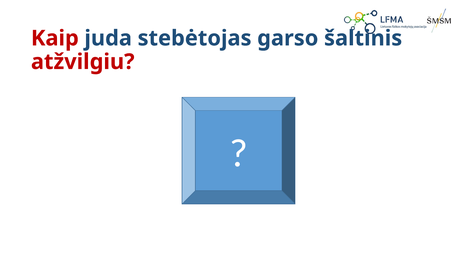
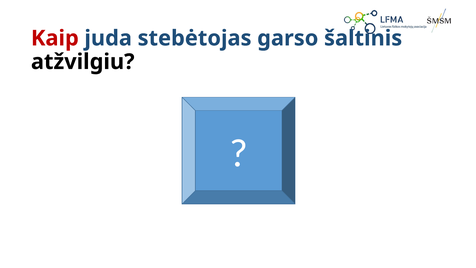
atžvilgiu colour: red -> black (83, 62)
